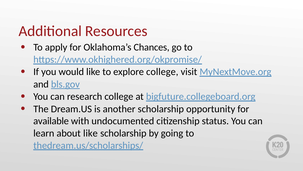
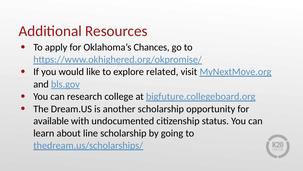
explore college: college -> related (162, 72)
about like: like -> line (90, 133)
